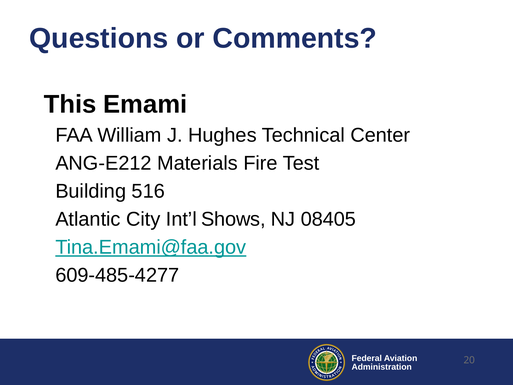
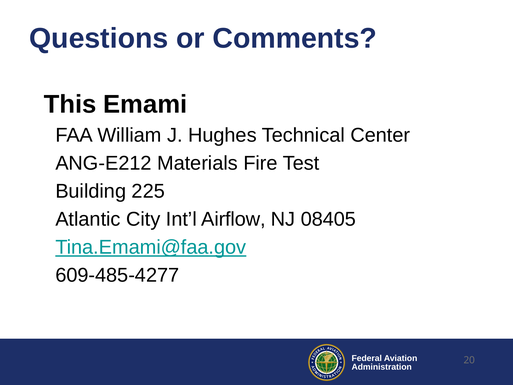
516: 516 -> 225 (148, 191)
Shows: Shows -> Airflow (233, 219)
